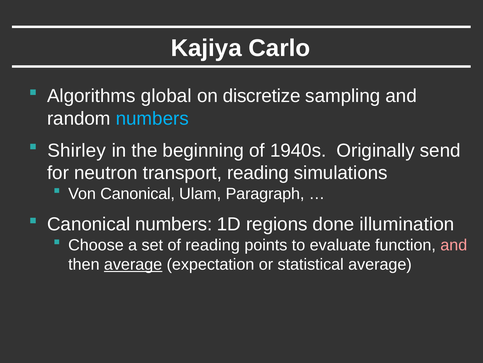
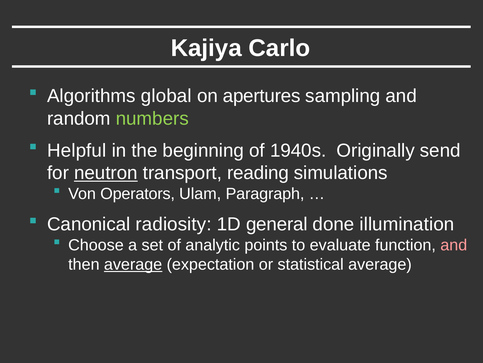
discretize: discretize -> apertures (262, 96)
numbers colour: light blue -> light green (152, 118)
Shirley: Shirley -> Helpful (77, 150)
neutron underline: none -> present (106, 173)
Von Canonical: Canonical -> Operators (138, 193)
Canonical numbers: numbers -> radiosity (174, 224)
regions: regions -> general (277, 224)
of reading: reading -> analytic (213, 245)
